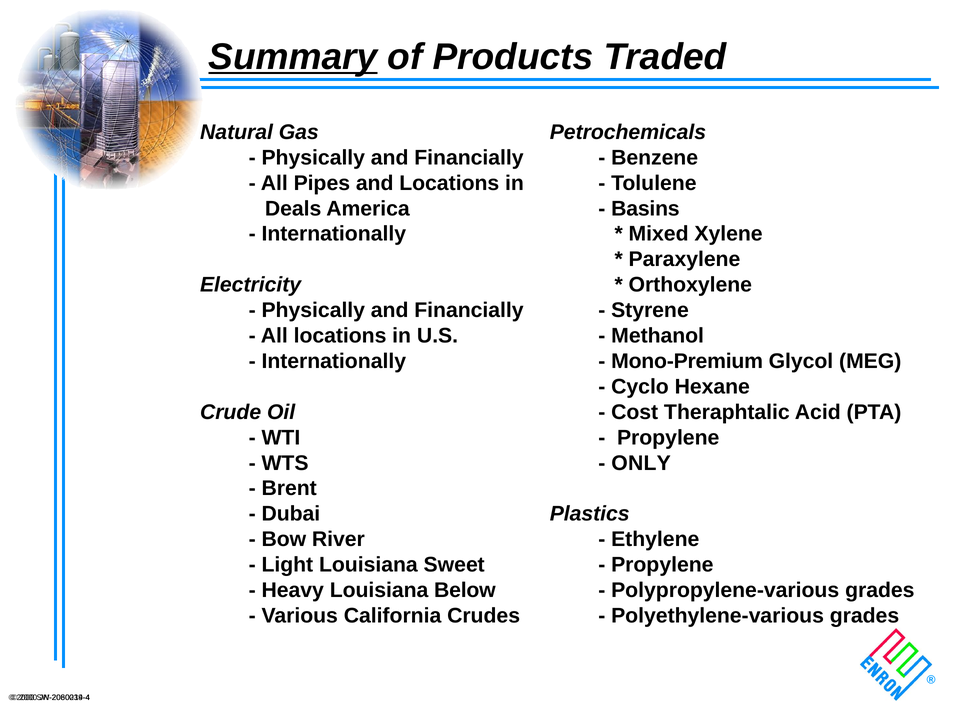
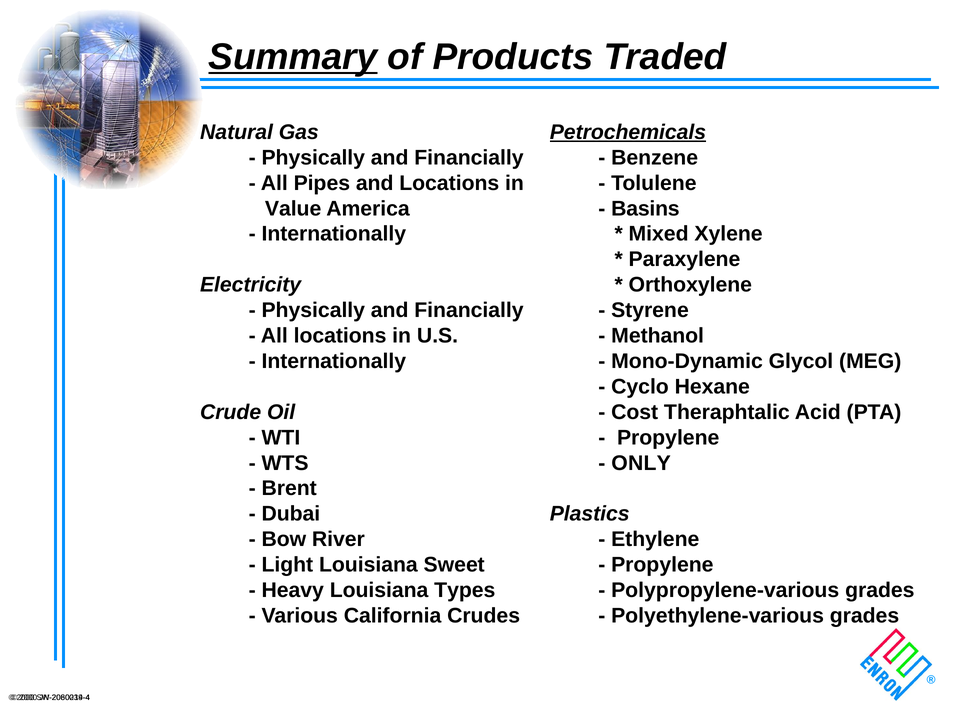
Petrochemicals underline: none -> present (628, 132)
Deals: Deals -> Value (293, 209)
Mono-Premium: Mono-Premium -> Mono-Dynamic (687, 361)
Below: Below -> Types (465, 590)
